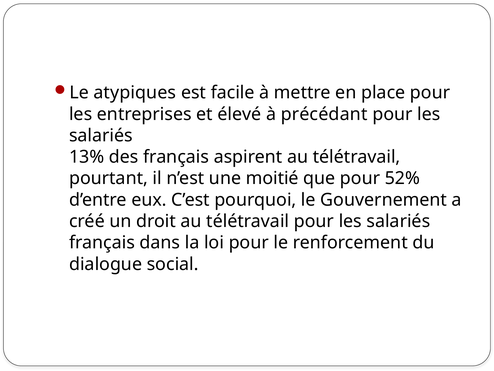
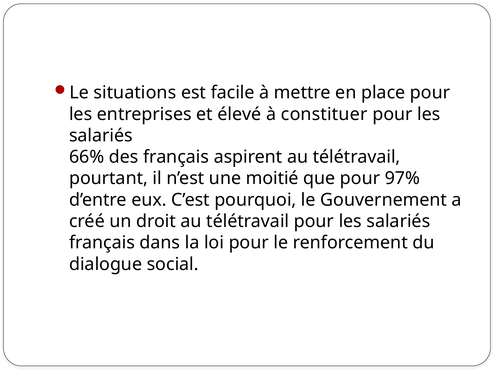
atypiques: atypiques -> situations (135, 93)
précédant: précédant -> constituer (324, 114)
13%: 13% -> 66% (87, 157)
52%: 52% -> 97% (402, 178)
